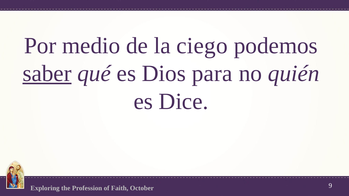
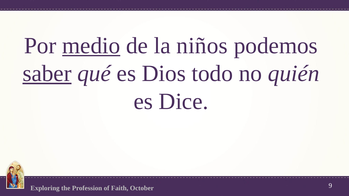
medio underline: none -> present (91, 46)
ciego: ciego -> niños (202, 46)
para: para -> todo (212, 74)
